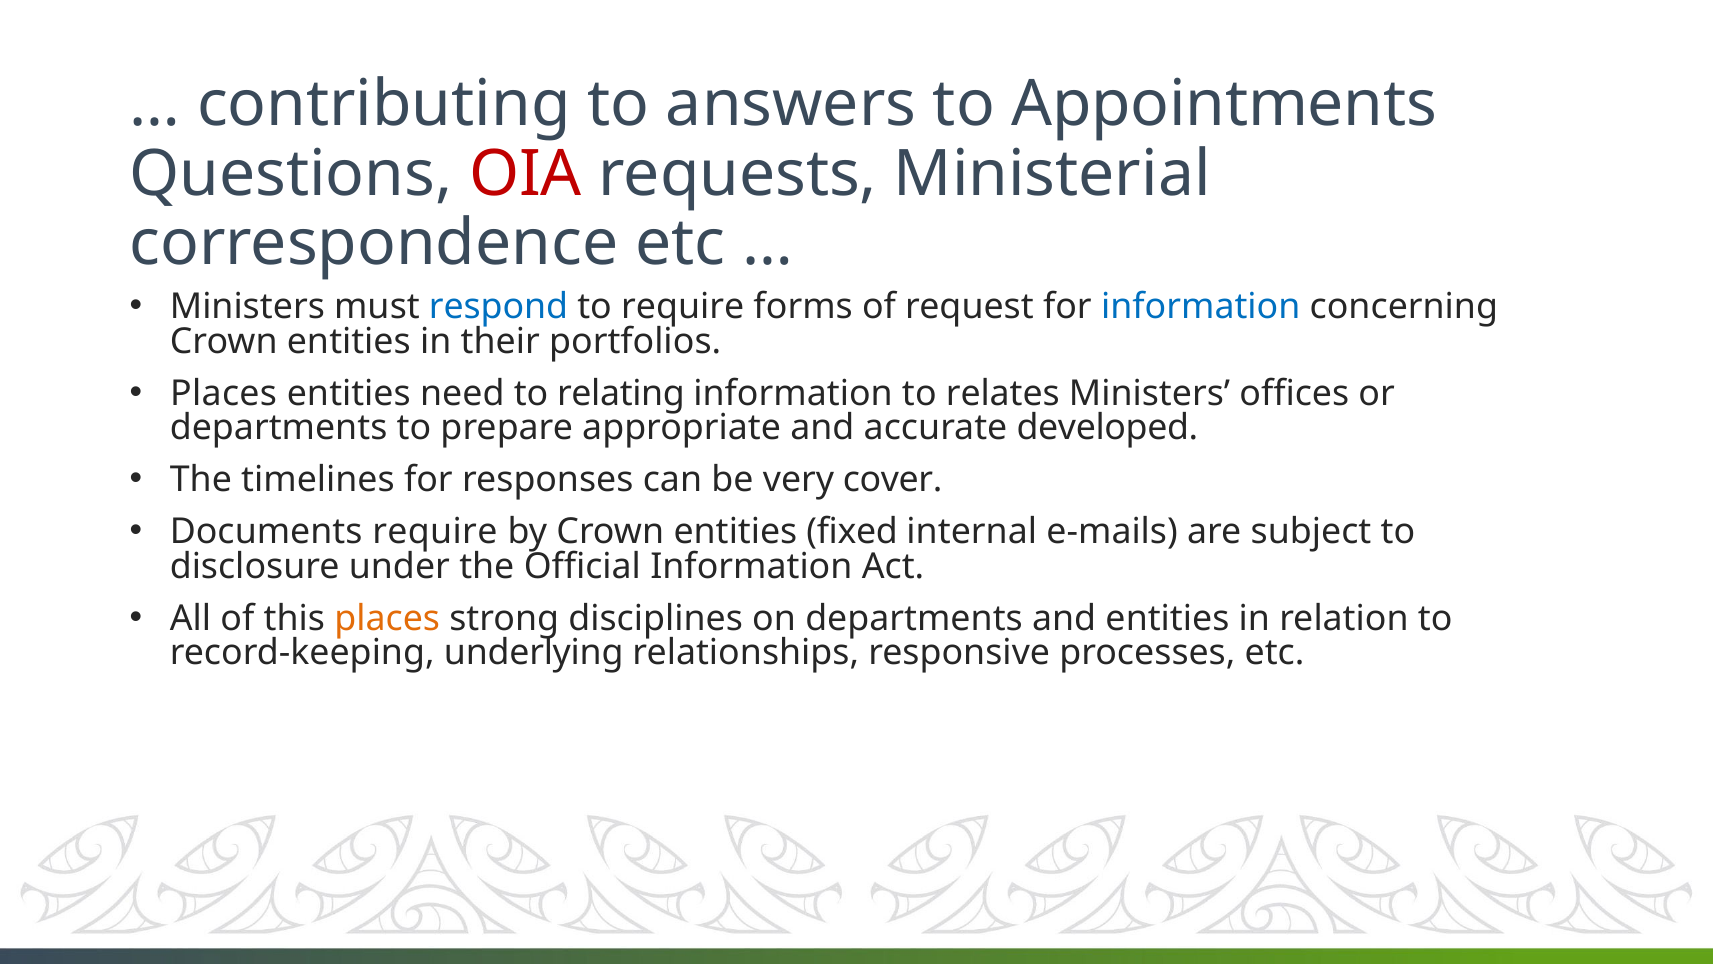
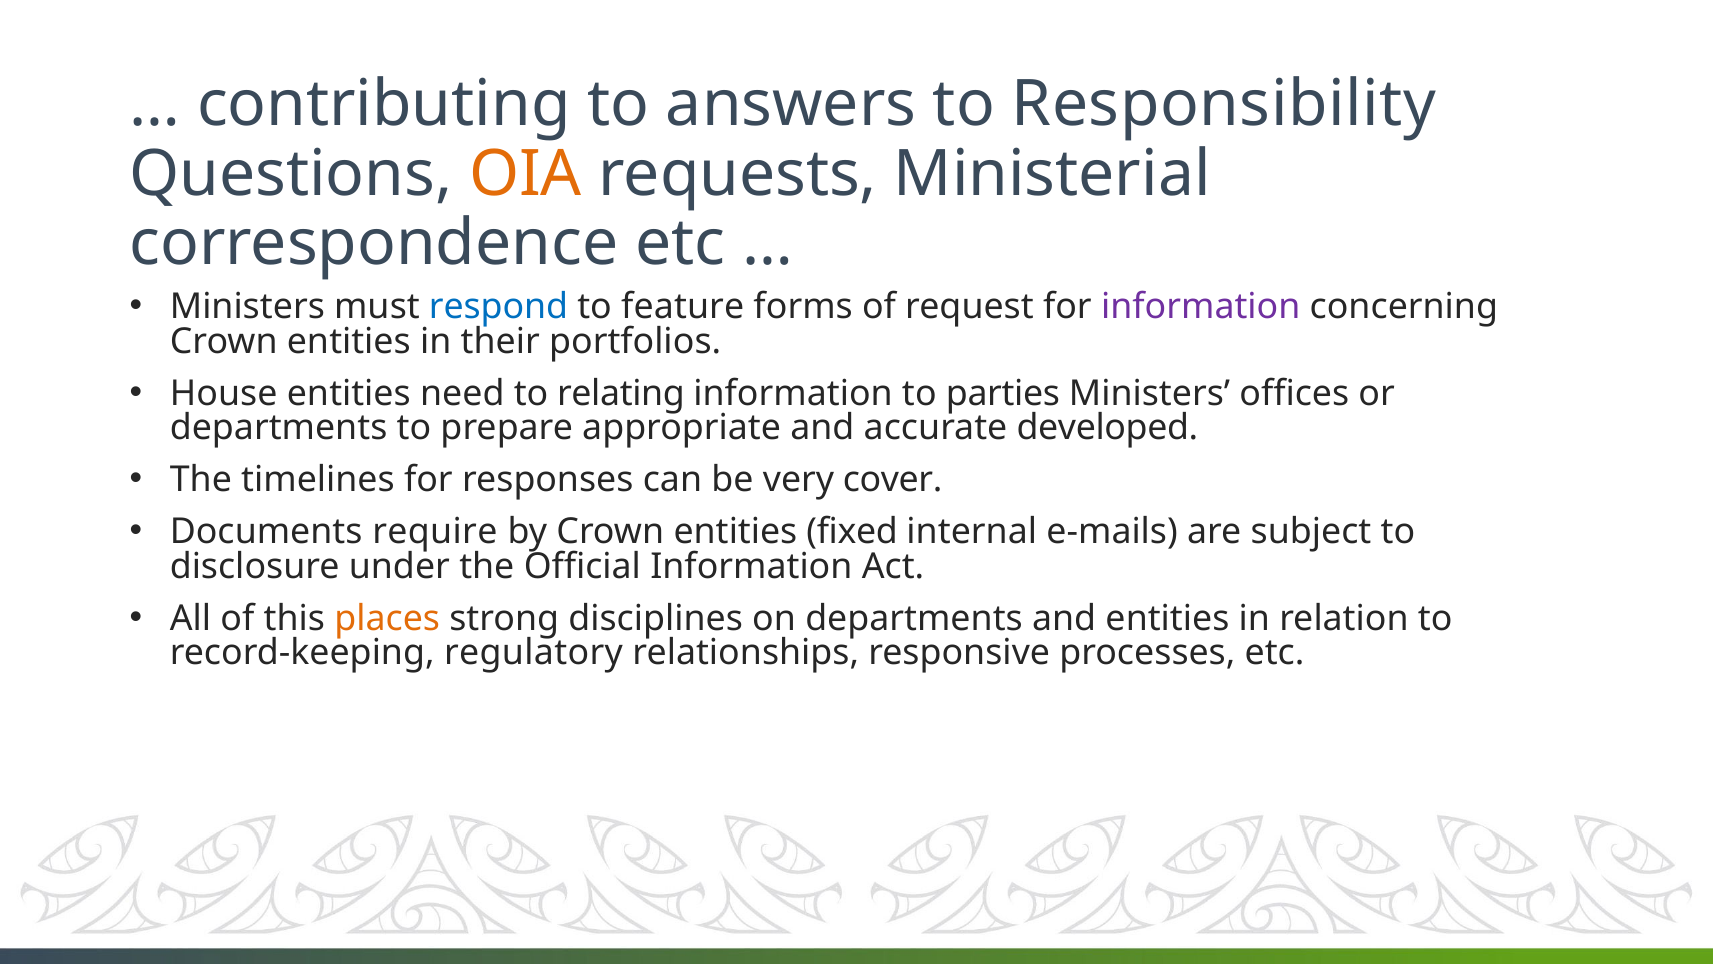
Appointments: Appointments -> Responsibility (1224, 104)
OIA colour: red -> orange (526, 174)
to require: require -> feature (683, 307)
information colour: blue -> purple (1201, 307)
Places: Places -> House (224, 393)
relates: relates -> parties (1003, 393)
underlying: underlying -> regulatory (533, 653)
